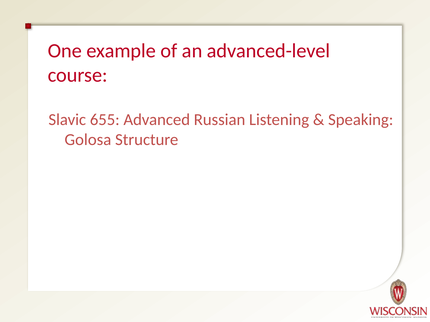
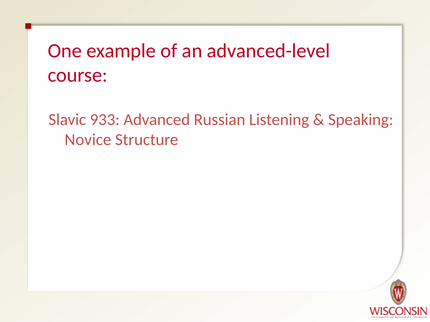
655: 655 -> 933 (105, 120)
Golosa: Golosa -> Novice (88, 140)
